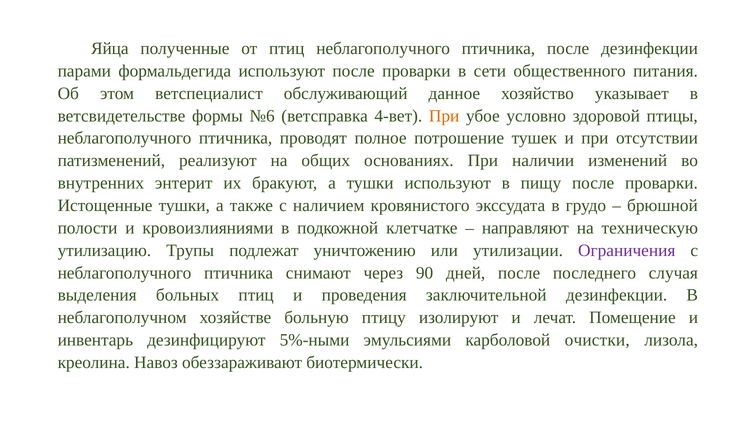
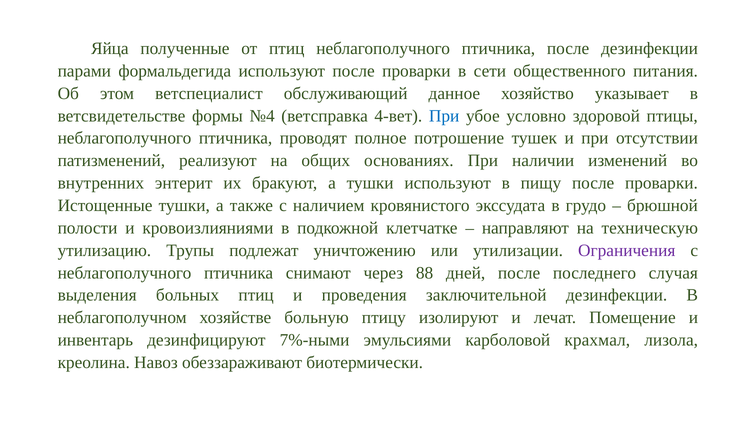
№6: №6 -> №4 (262, 116)
При colour: orange -> blue (444, 116)
90: 90 -> 88 (425, 273)
5%-ными: 5%-ными -> 7%-ными (315, 340)
очистки: очистки -> крахмал (597, 340)
